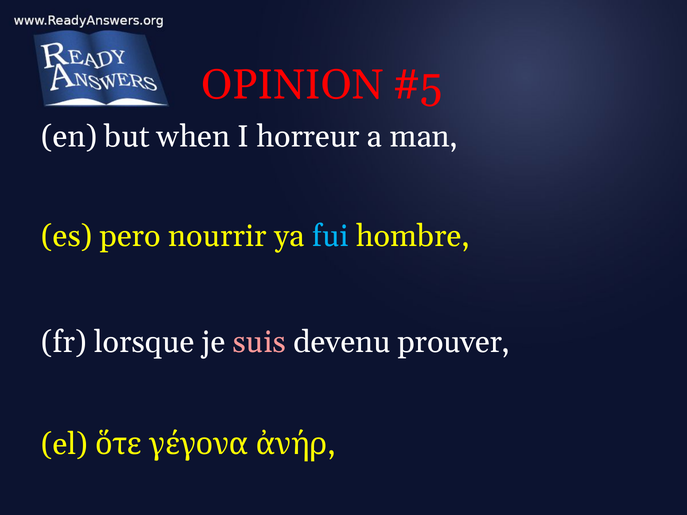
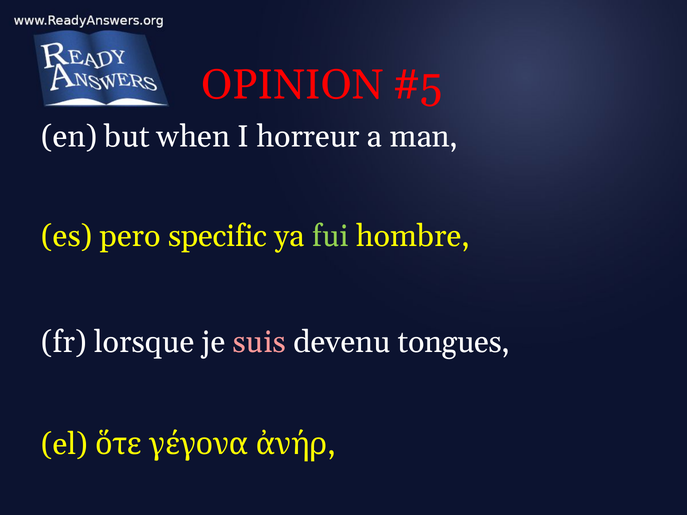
nourrir: nourrir -> specific (218, 236)
fui colour: light blue -> light green (330, 236)
prouver: prouver -> tongues (454, 342)
